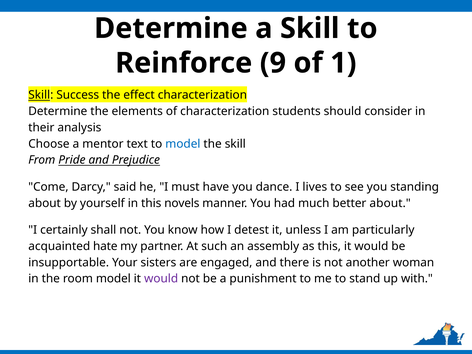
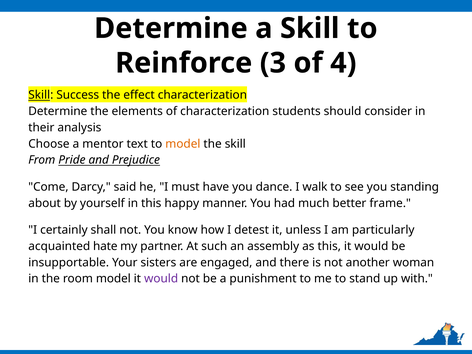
9: 9 -> 3 (273, 63)
1: 1 -> 4 (343, 63)
model colour: blue -> orange (183, 144)
lives: lives -> walk (315, 187)
novels: novels -> happy (182, 203)
better about: about -> frame (390, 203)
